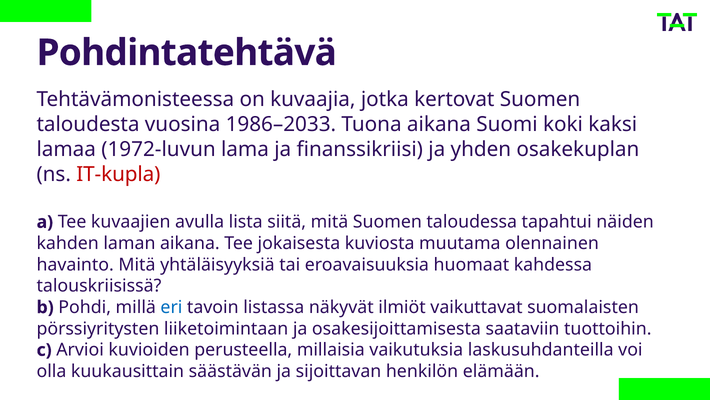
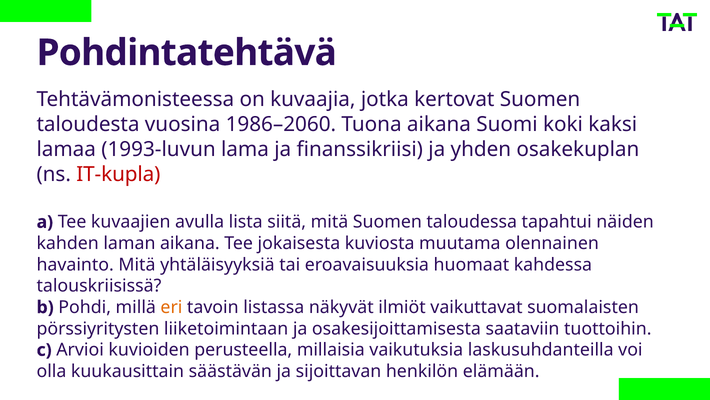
1986–2033: 1986–2033 -> 1986–2060 (281, 124)
1972-luvun: 1972-luvun -> 1993-luvun (159, 149)
eri colour: blue -> orange (171, 307)
